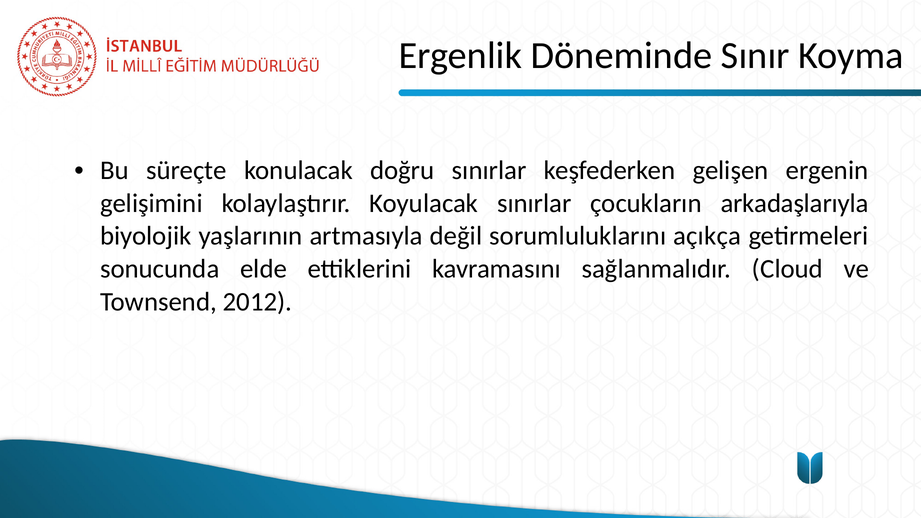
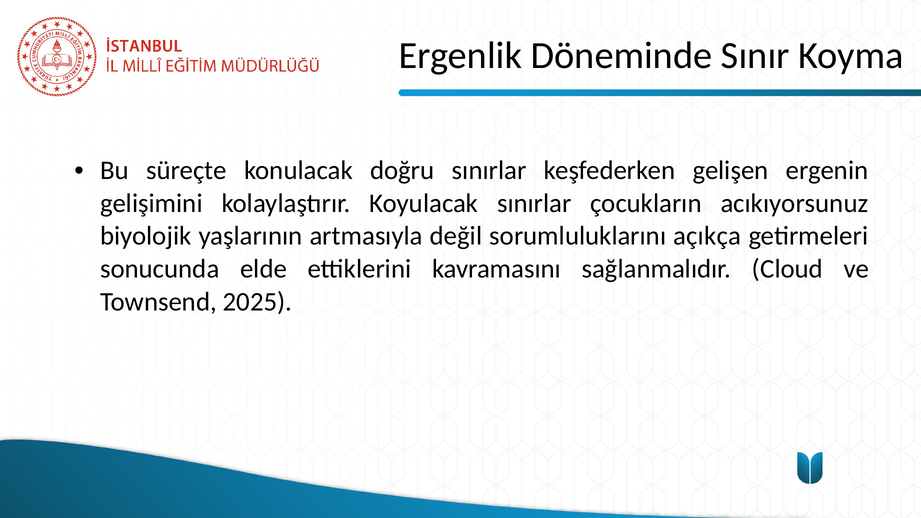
arkadaşlarıyla: arkadaşlarıyla -> acıkıyorsunuz (794, 203)
2012: 2012 -> 2025 (257, 302)
